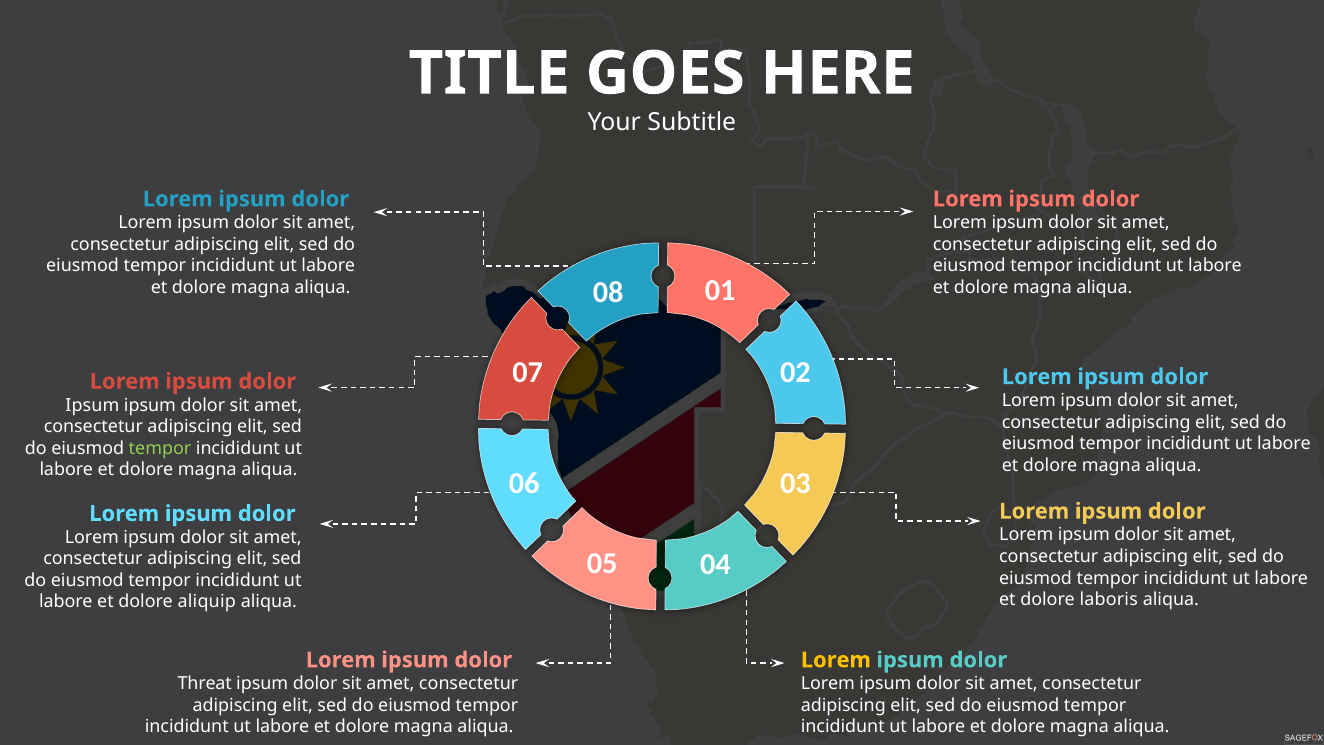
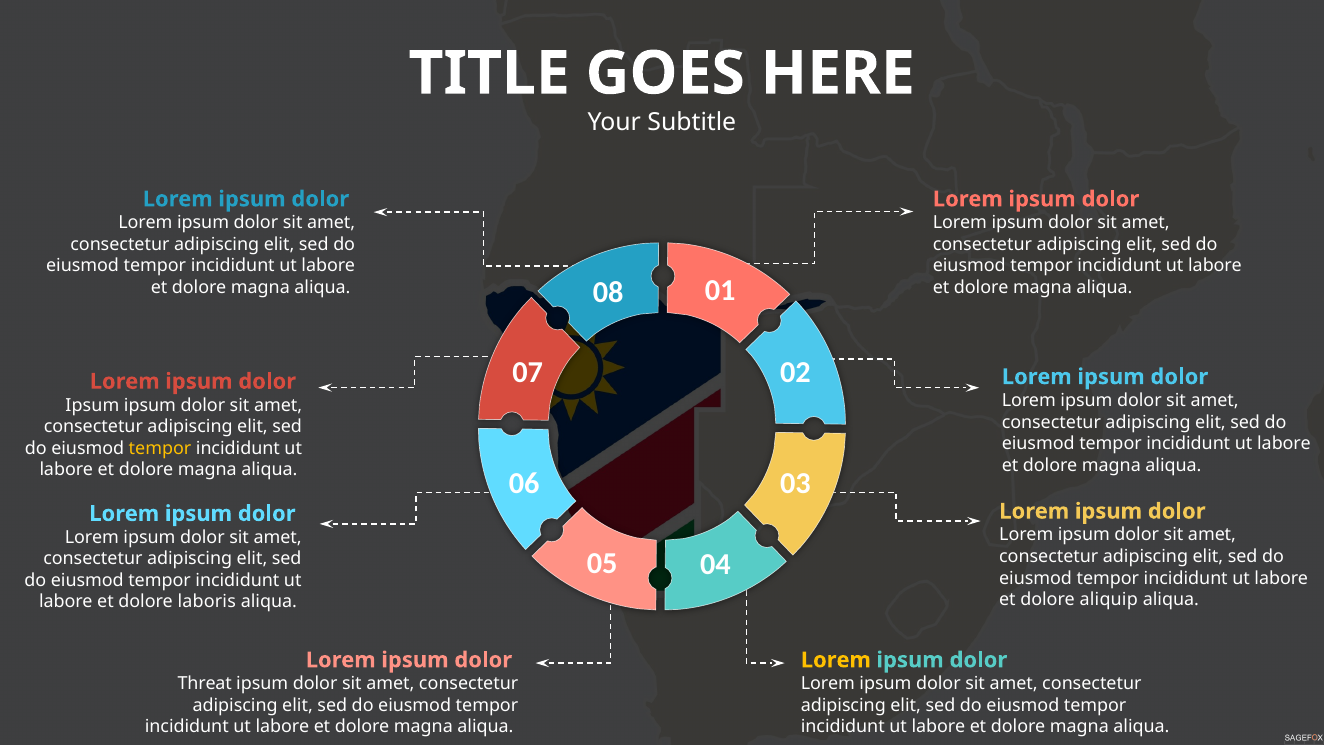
tempor colour: light green -> yellow (160, 448)
laboris: laboris -> aliquip (1109, 599)
aliquip: aliquip -> laboris (207, 602)
